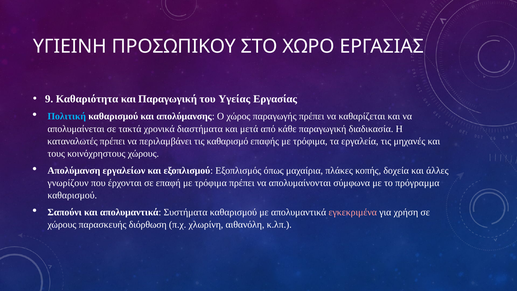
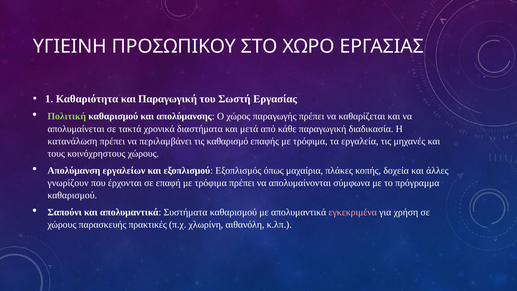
9: 9 -> 1 (49, 99)
Υγείας: Υγείας -> Σωστή (234, 99)
Πολιτική colour: light blue -> light green (67, 116)
καταναλωτές: καταναλωτές -> κατανάλωση (72, 141)
διόρθωση: διόρθωση -> πρακτικές (148, 224)
